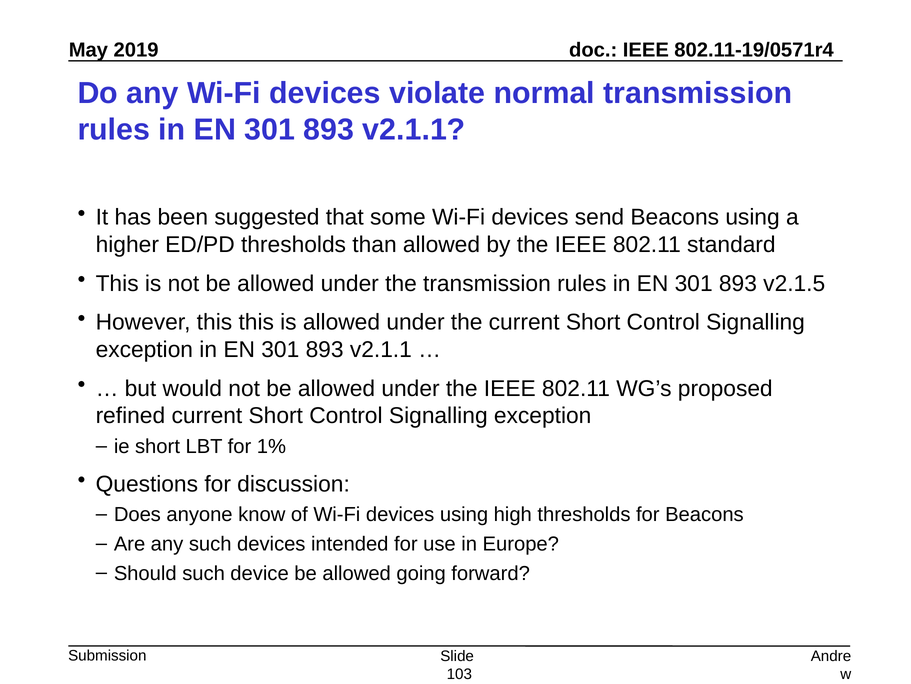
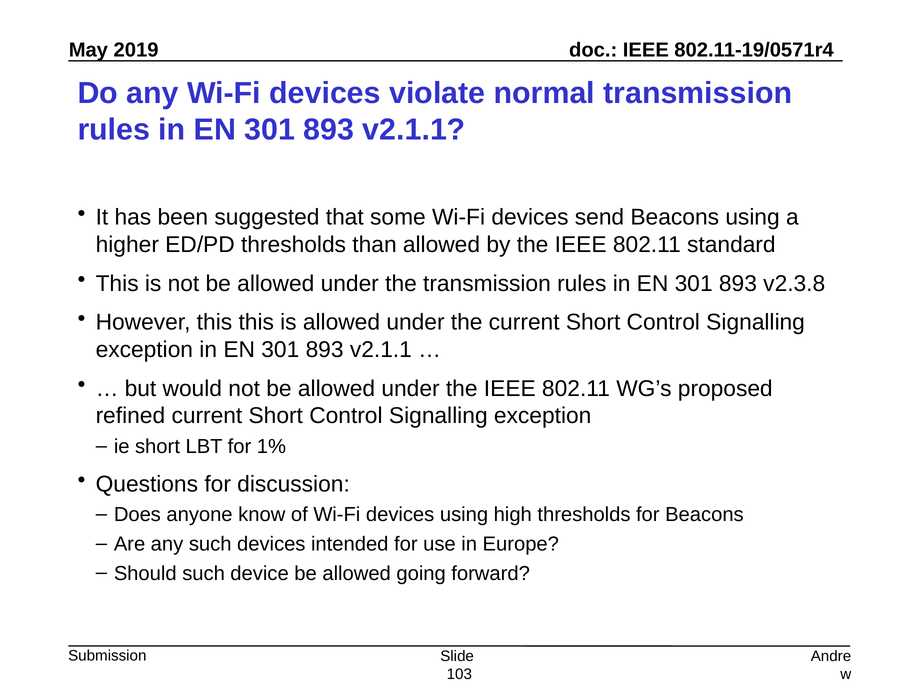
v2.1.5: v2.1.5 -> v2.3.8 (794, 283)
